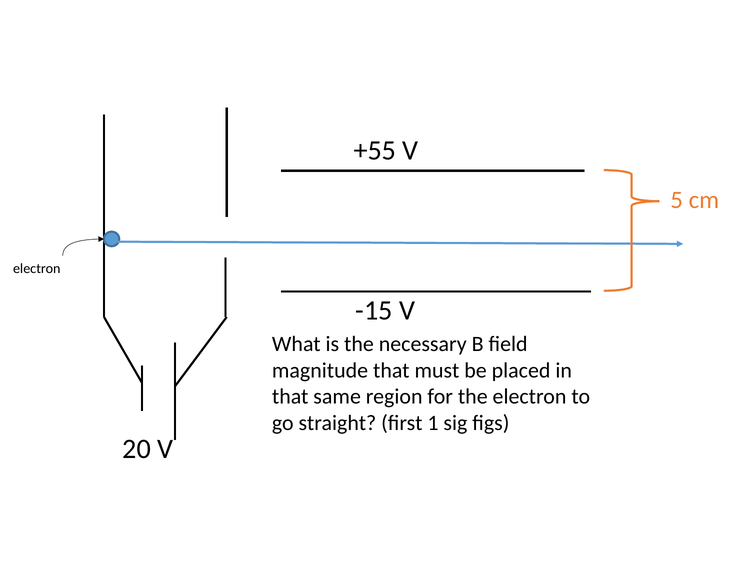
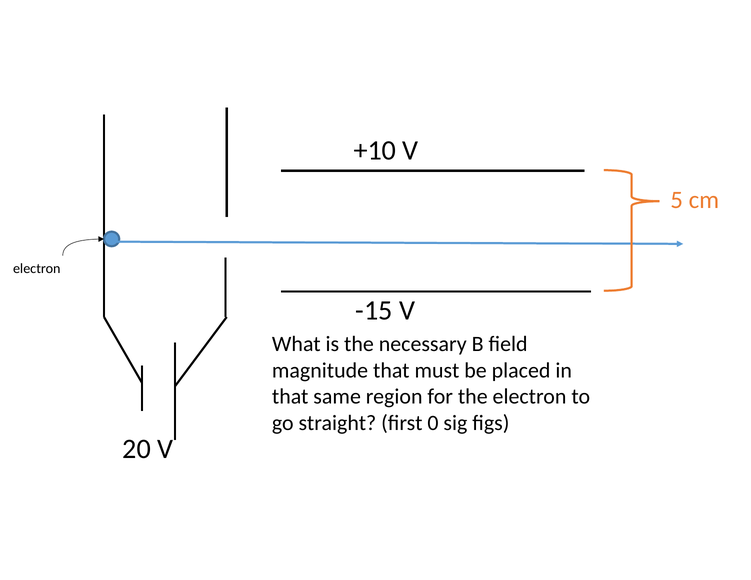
+55: +55 -> +10 (375, 150)
1: 1 -> 0 (433, 423)
